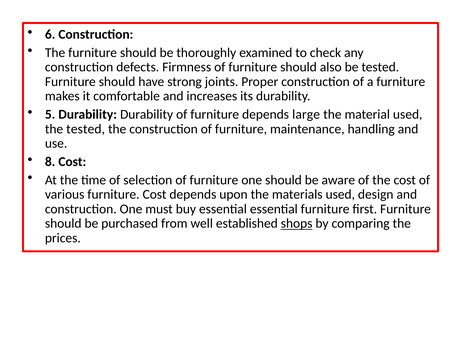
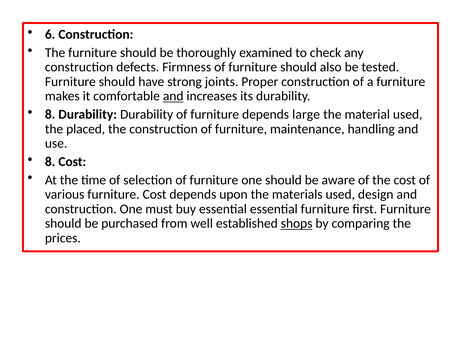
and underline: none -> present (173, 96)
5: 5 -> 8 (50, 114)
the tested: tested -> placed (86, 129)
